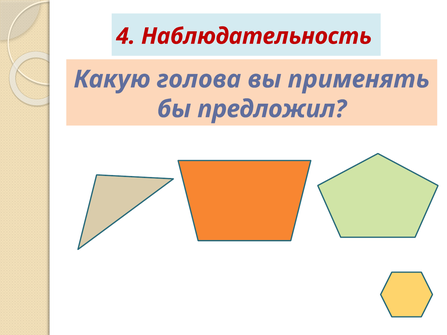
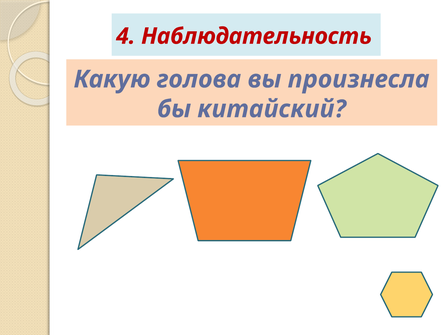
применять: применять -> произнесла (359, 79)
предложил: предложил -> китайский (272, 109)
